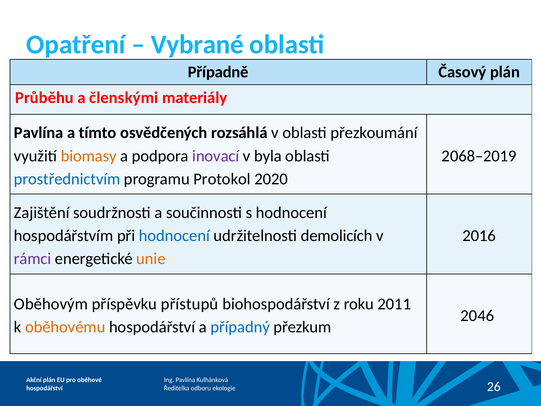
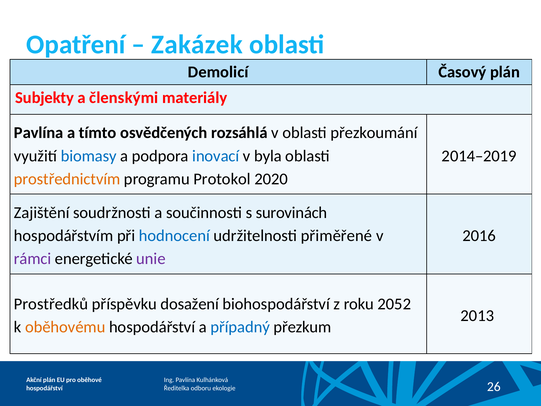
Vybrané: Vybrané -> Zakázek (197, 45)
Případně: Případně -> Demolicí (218, 72)
Průběhu: Průběhu -> Subjekty (45, 98)
biomasy colour: orange -> blue (89, 156)
inovací colour: purple -> blue (216, 156)
2068–2019: 2068–2019 -> 2014–2019 (479, 156)
prostřednictvím colour: blue -> orange (67, 179)
s hodnocení: hodnocení -> surovinách (292, 212)
demolicích: demolicích -> přiměřené (337, 236)
unie colour: orange -> purple (151, 259)
Oběhovým: Oběhovým -> Prostředků (51, 304)
přístupů: přístupů -> dosažení (190, 304)
2011: 2011 -> 2052 (394, 304)
2046: 2046 -> 2013 (477, 315)
